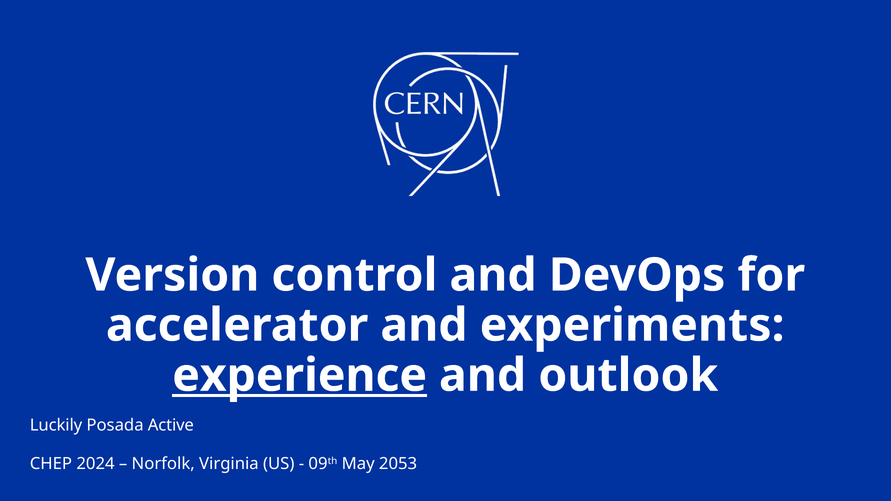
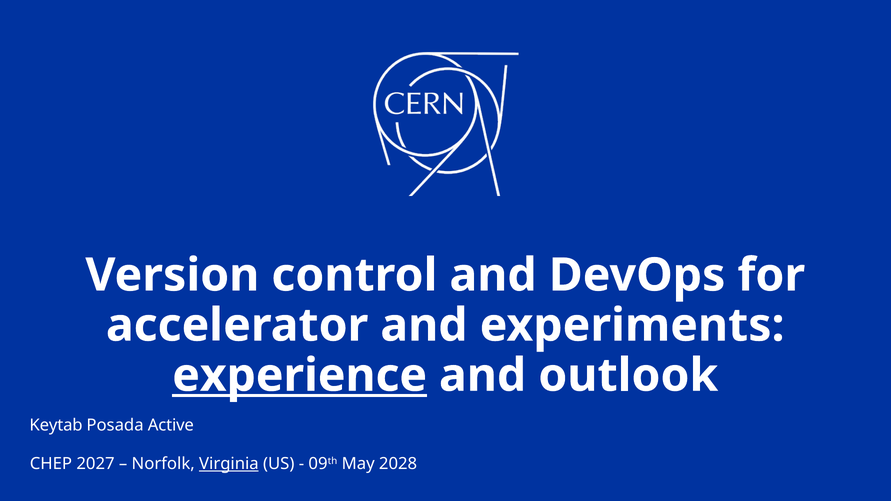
Luckily: Luckily -> Keytab (56, 426)
2024: 2024 -> 2027 (96, 464)
Virginia underline: none -> present (229, 464)
2053: 2053 -> 2028 (398, 464)
